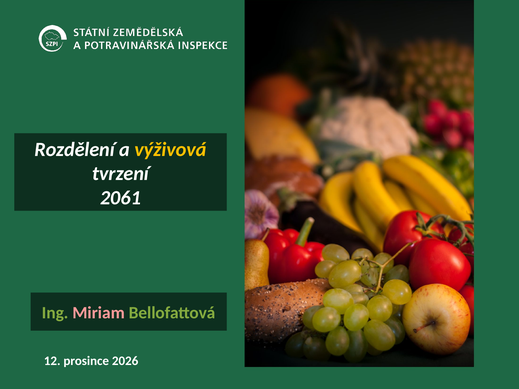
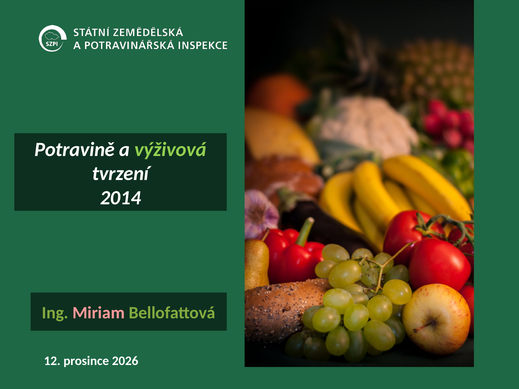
Rozdělení: Rozdělení -> Potravině (75, 149)
výživová colour: yellow -> light green (171, 149)
2061: 2061 -> 2014 (121, 198)
